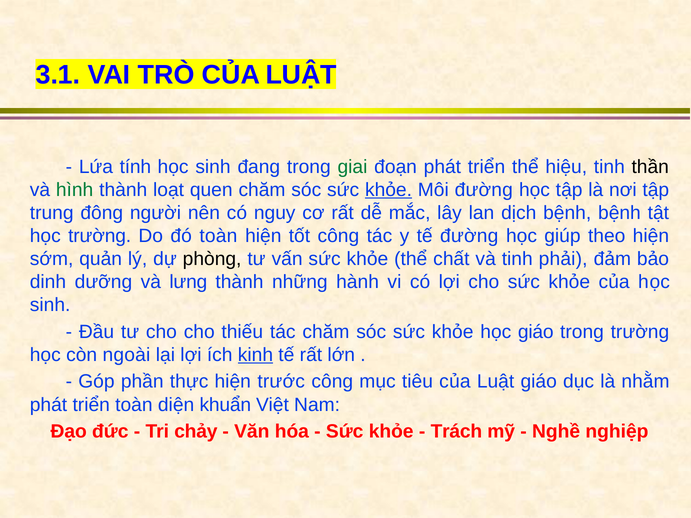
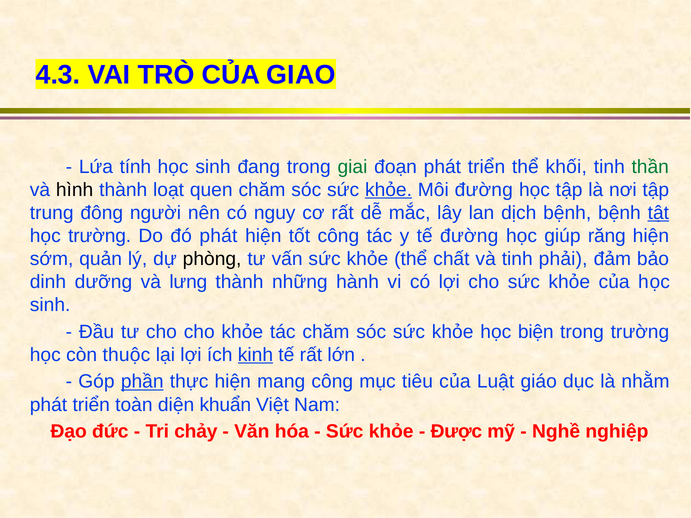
3.1: 3.1 -> 4.3 (58, 75)
CỦA LUẬT: LUẬT -> GIAO (301, 75)
hiệu: hiệu -> khối (566, 167)
thần colour: black -> green (650, 167)
hình colour: green -> black (75, 190)
tật underline: none -> present (658, 213)
đó toàn: toàn -> phát (218, 236)
theo: theo -> răng (607, 236)
cho thiếu: thiếu -> khỏe (242, 332)
học giáo: giáo -> biện (536, 332)
ngoài: ngoài -> thuộc (126, 355)
phần underline: none -> present (142, 382)
trước: trước -> mang (281, 382)
Trách: Trách -> Được (456, 432)
